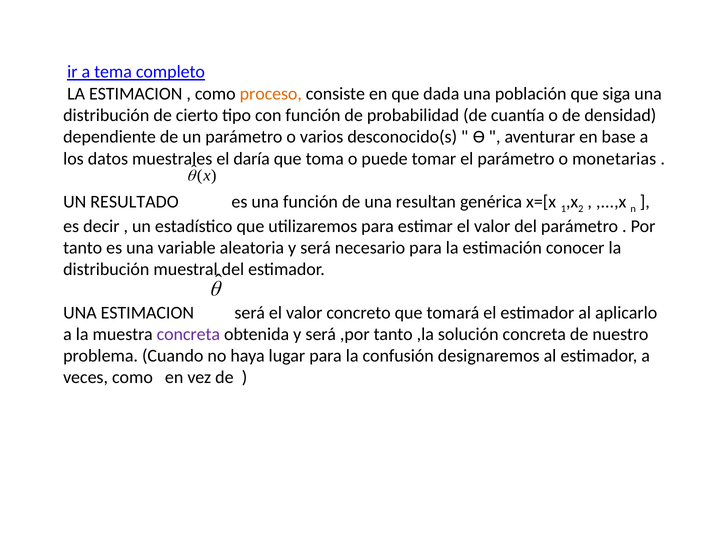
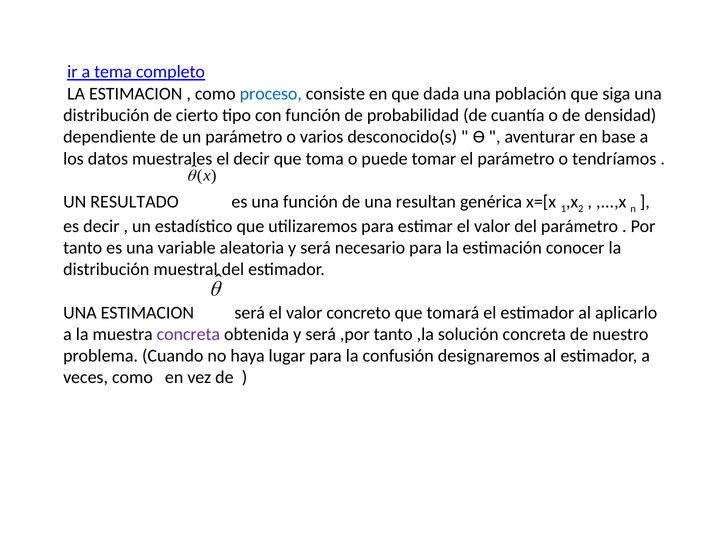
proceso colour: orange -> blue (271, 94)
el daría: daría -> decir (252, 158)
monetarias: monetarias -> tendríamos (614, 158)
